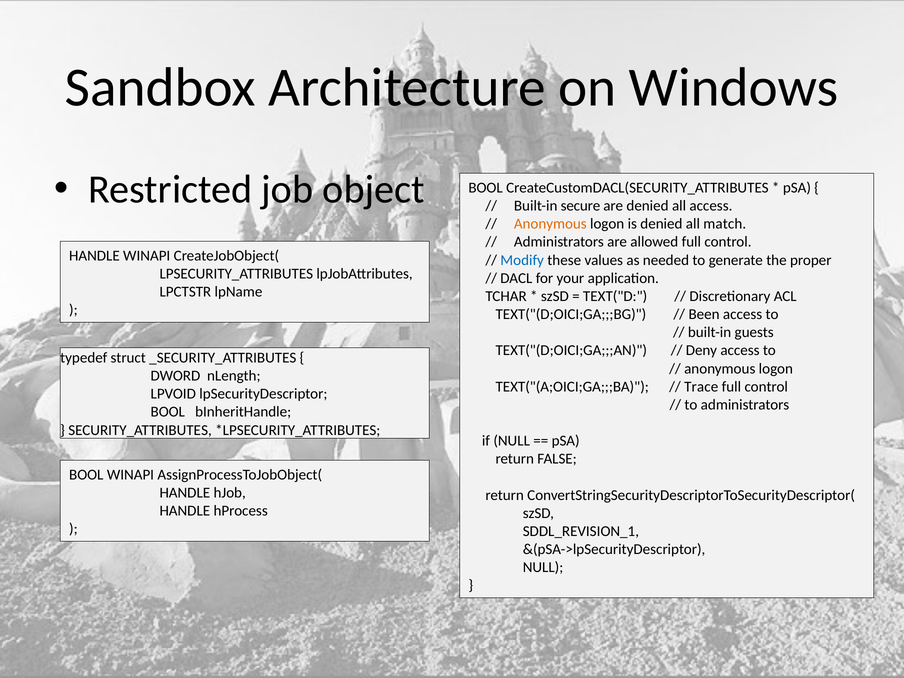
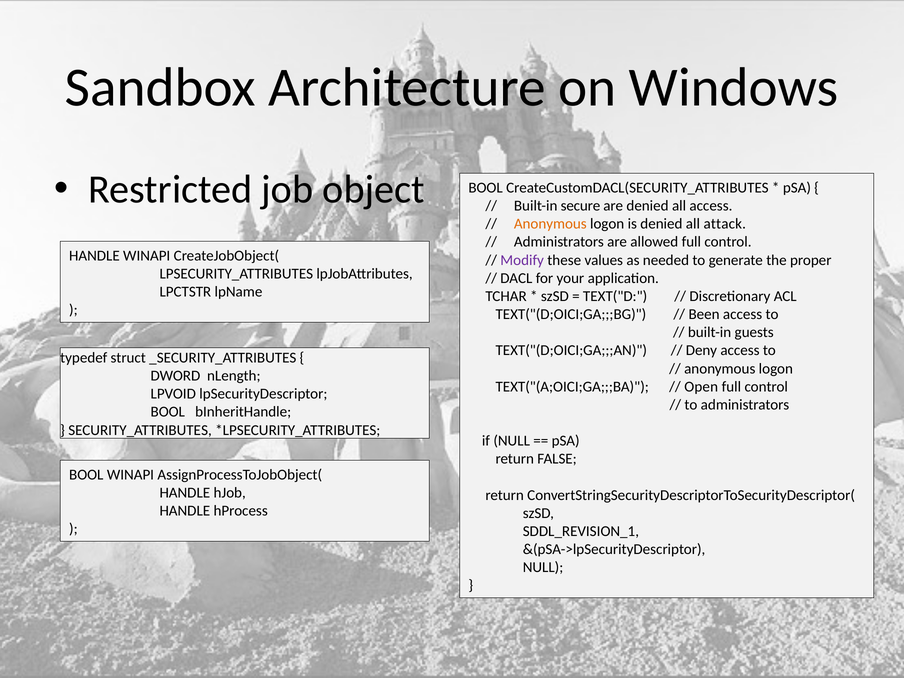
match: match -> attack (725, 224)
Modify colour: blue -> purple (522, 260)
Trace: Trace -> Open (701, 387)
